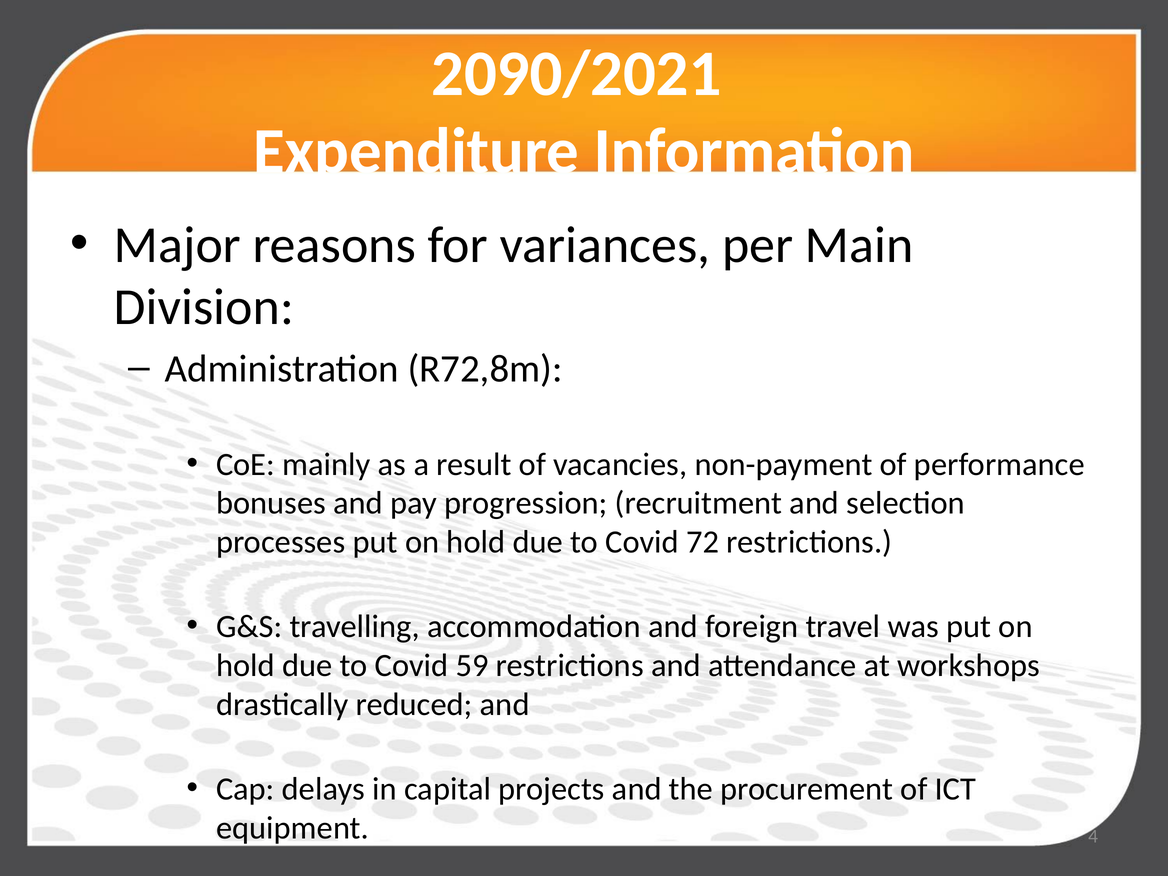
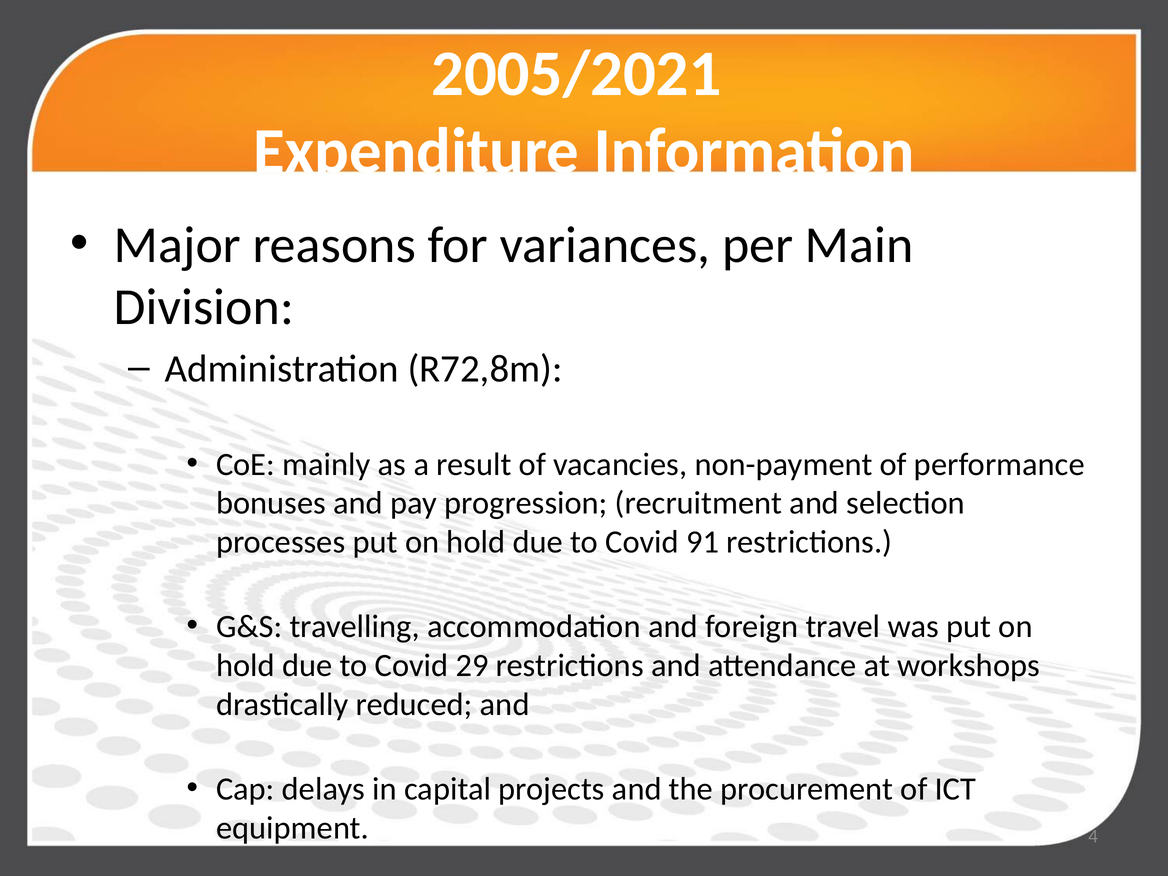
2090/2021: 2090/2021 -> 2005/2021 (577, 74)
72: 72 -> 91 (703, 542)
59: 59 -> 29 (472, 666)
